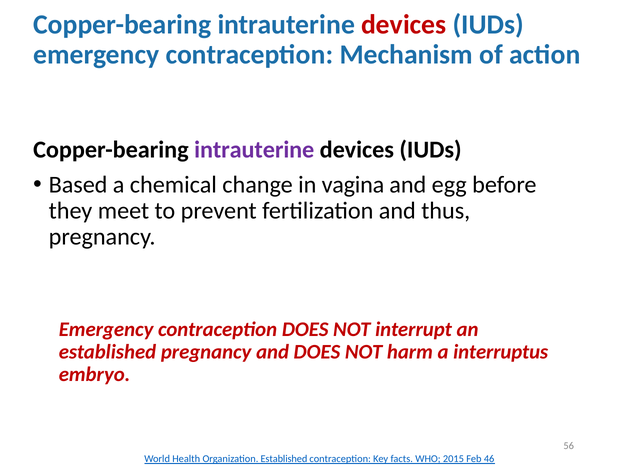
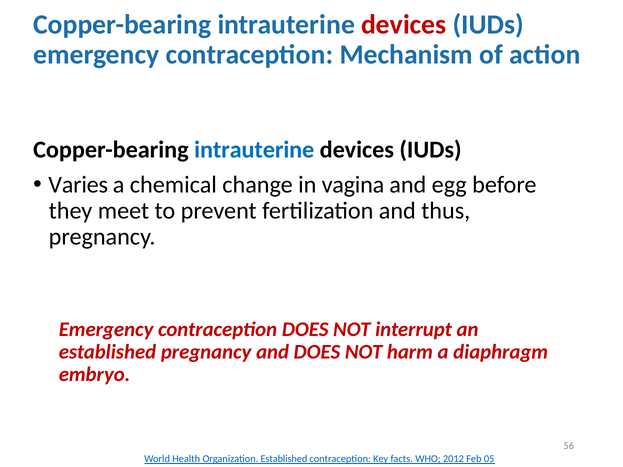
intrauterine colour: purple -> blue (254, 150)
Based: Based -> Varies (78, 185)
interruptus: interruptus -> diaphragm (501, 352)
2015: 2015 -> 2012 (453, 459)
46: 46 -> 05 (489, 459)
